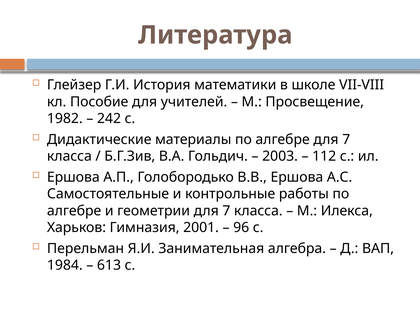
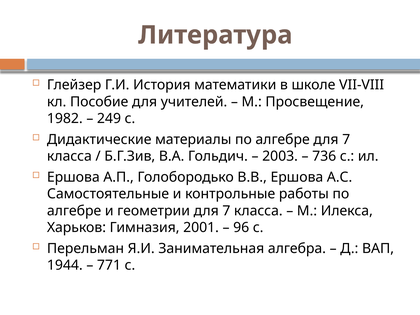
242: 242 -> 249 (109, 119)
112: 112 -> 736 (324, 156)
1984: 1984 -> 1944 (65, 265)
613: 613 -> 771 (109, 265)
